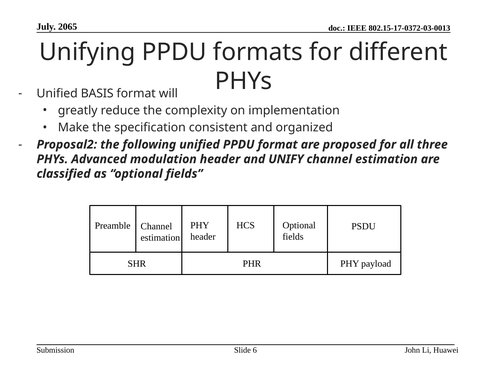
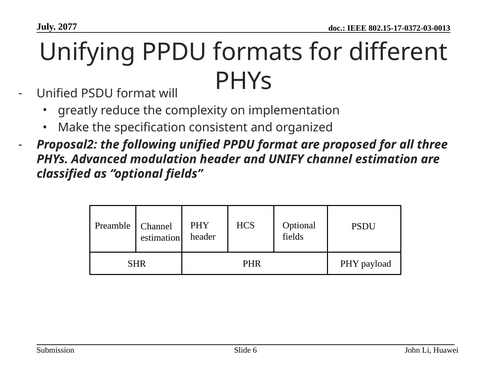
2065: 2065 -> 2077 (68, 27)
Unified BASIS: BASIS -> PSDU (97, 94)
